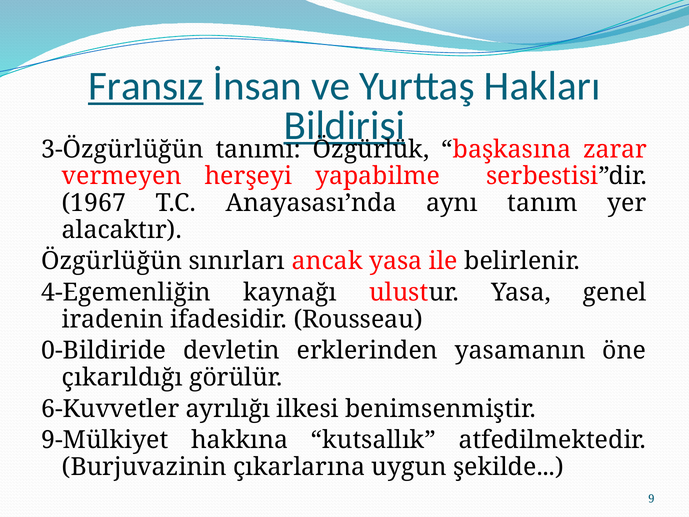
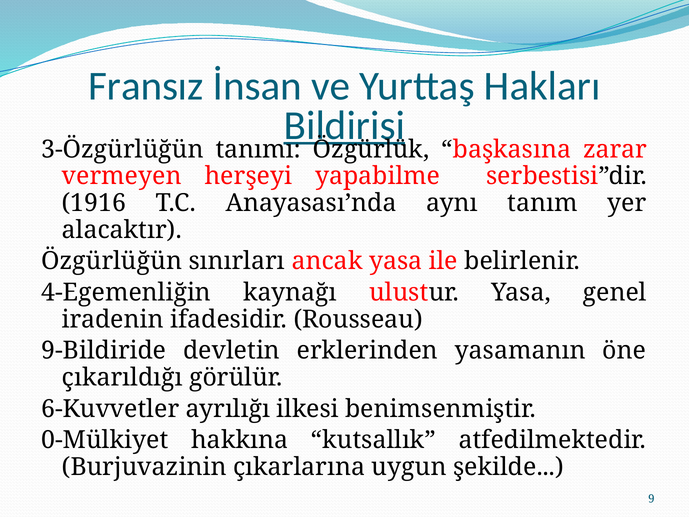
Fransız underline: present -> none (146, 86)
1967: 1967 -> 1916 (94, 203)
0-Bildiride: 0-Bildiride -> 9-Bildiride (104, 351)
9-Mülkiyet: 9-Mülkiyet -> 0-Mülkiyet (105, 440)
